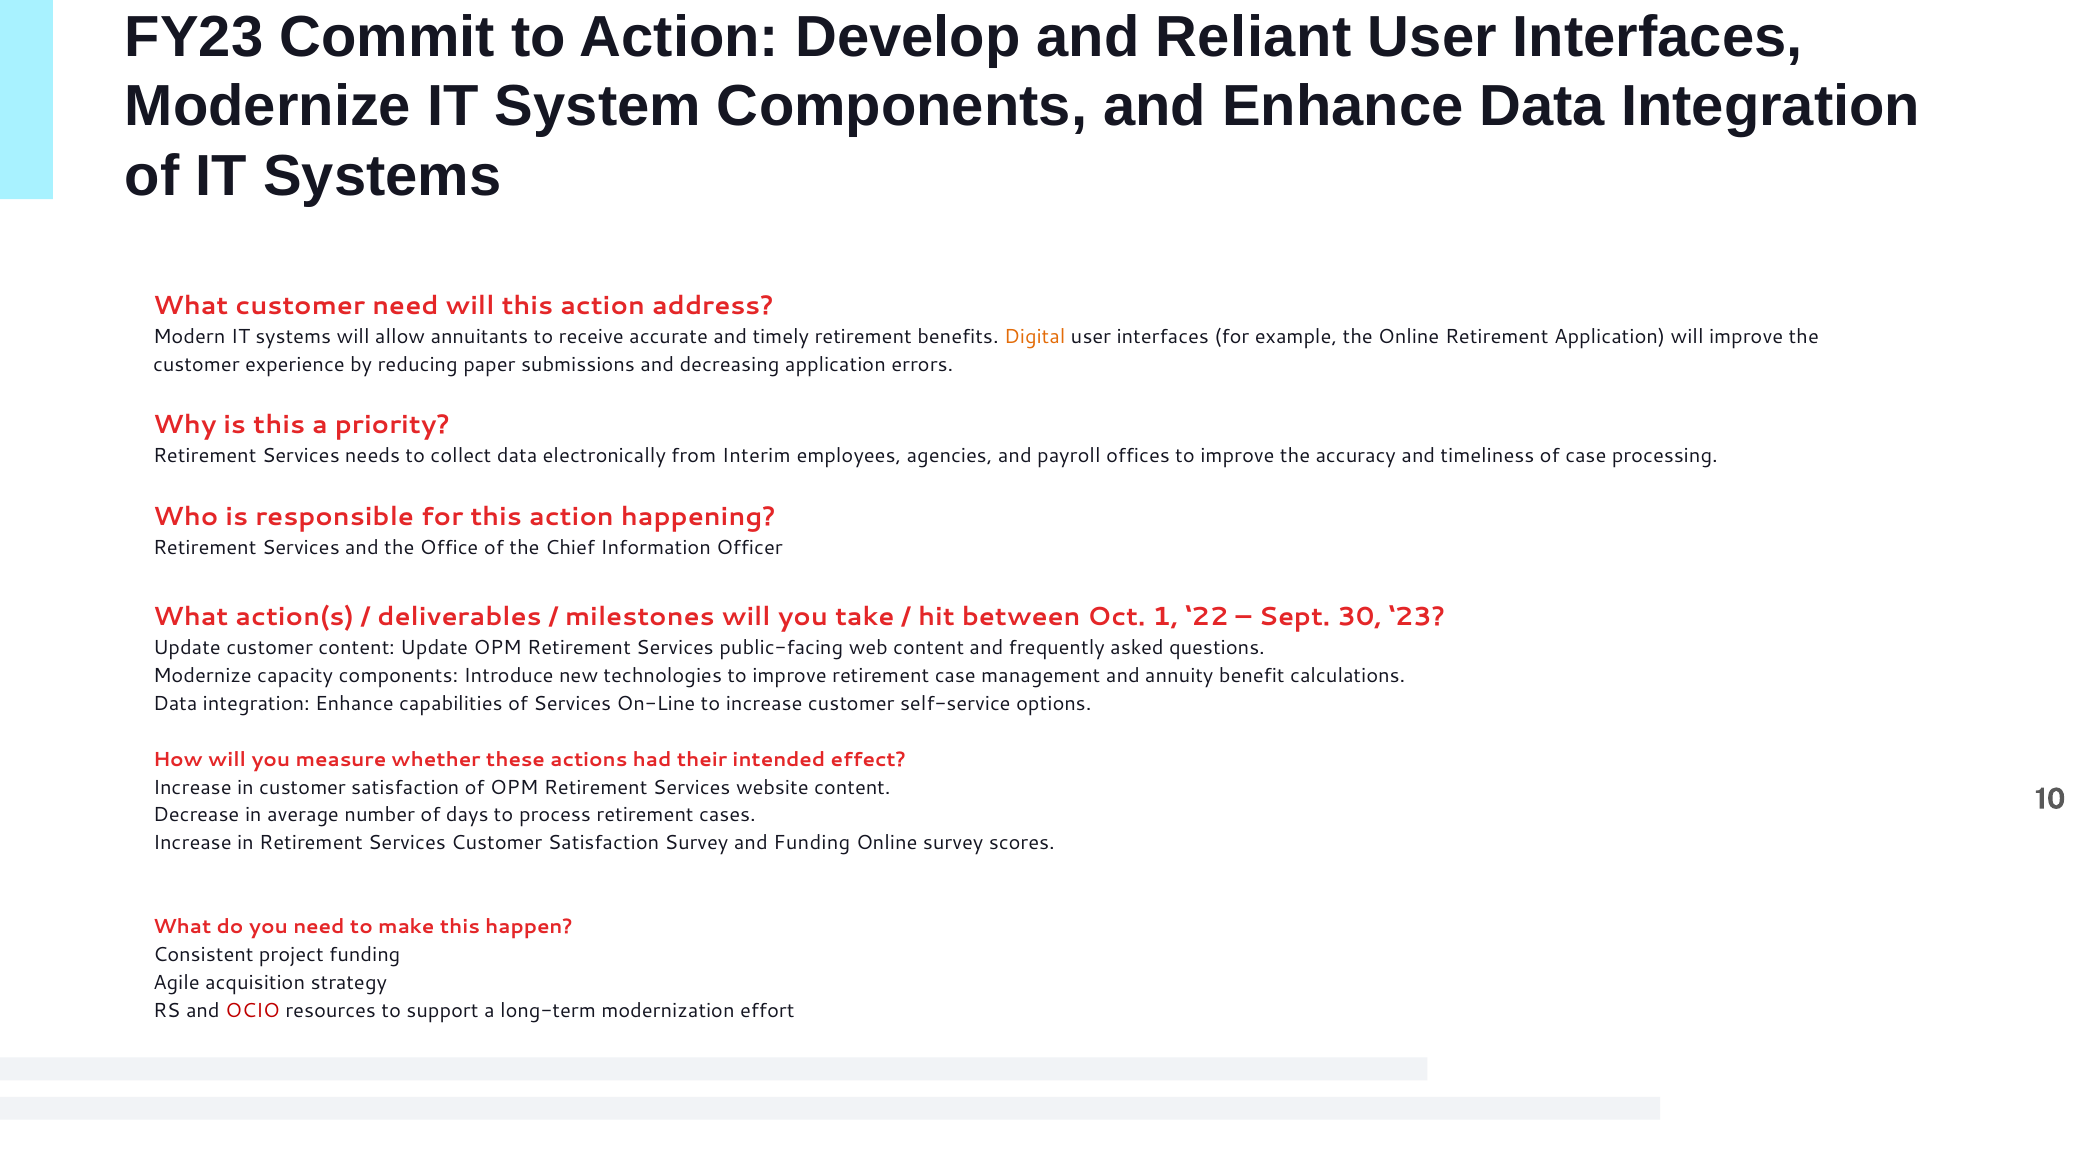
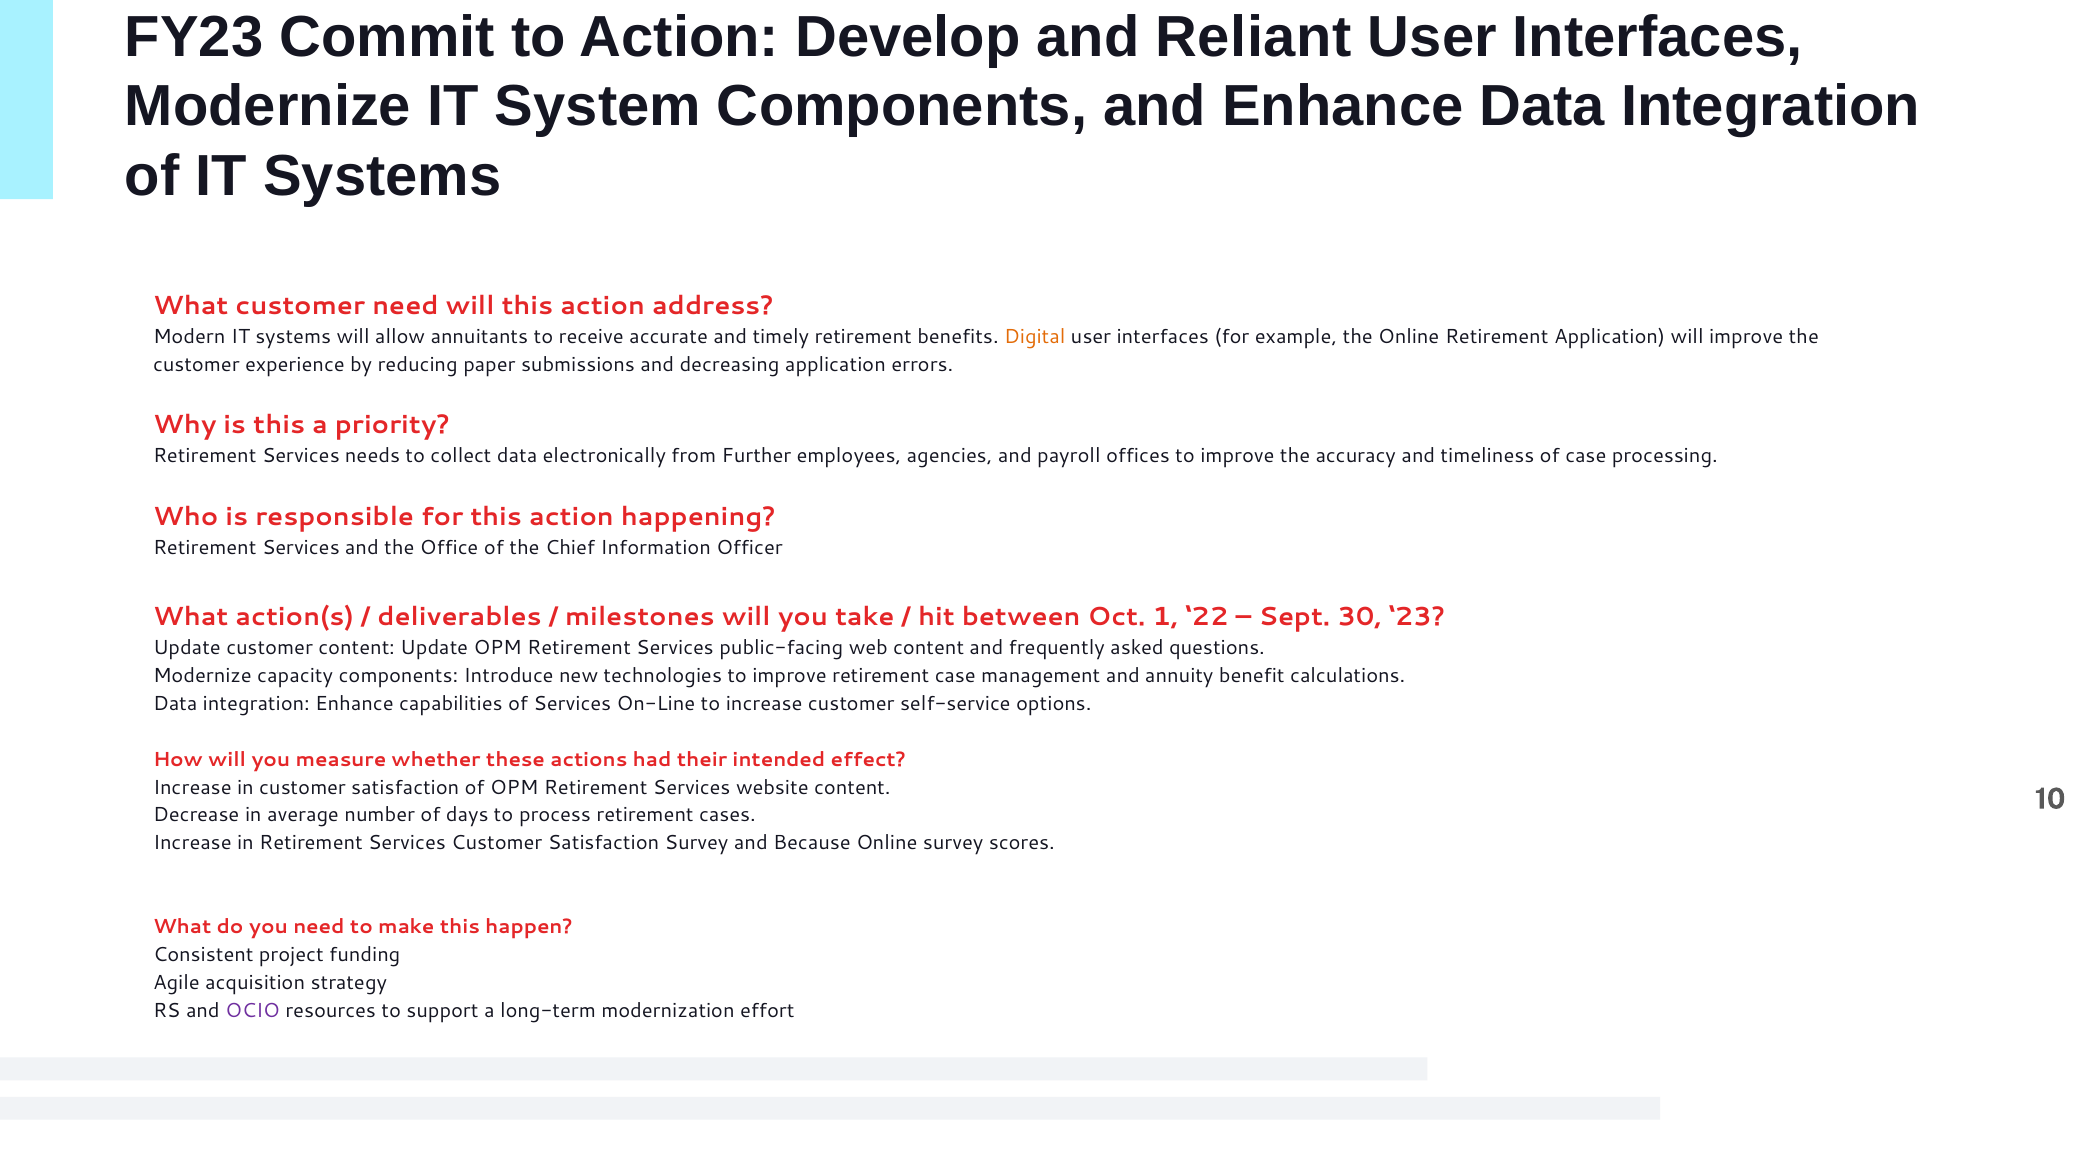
Interim: Interim -> Further (756, 456)
and Funding: Funding -> Because (812, 843)
OCIO colour: red -> purple (253, 1010)
